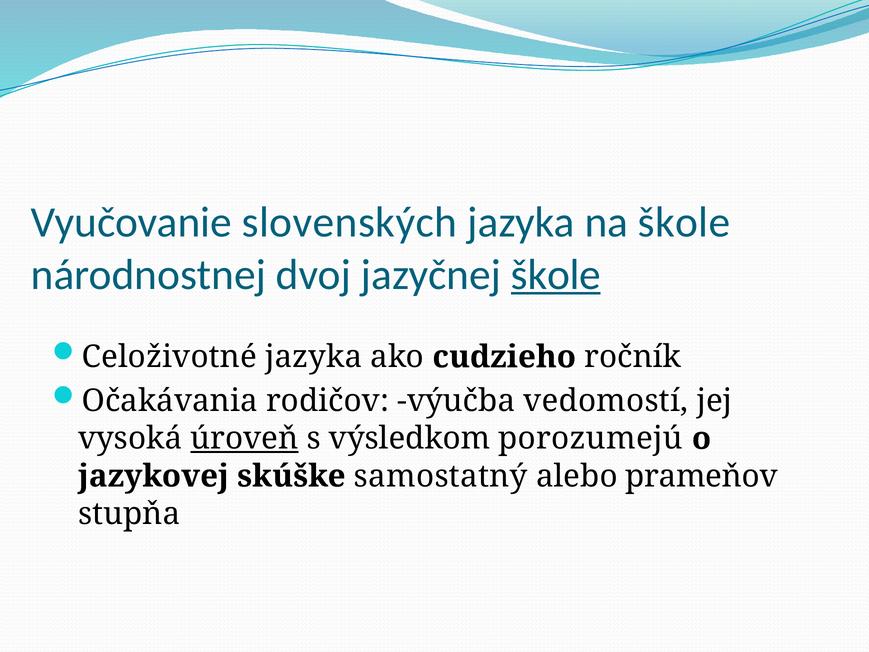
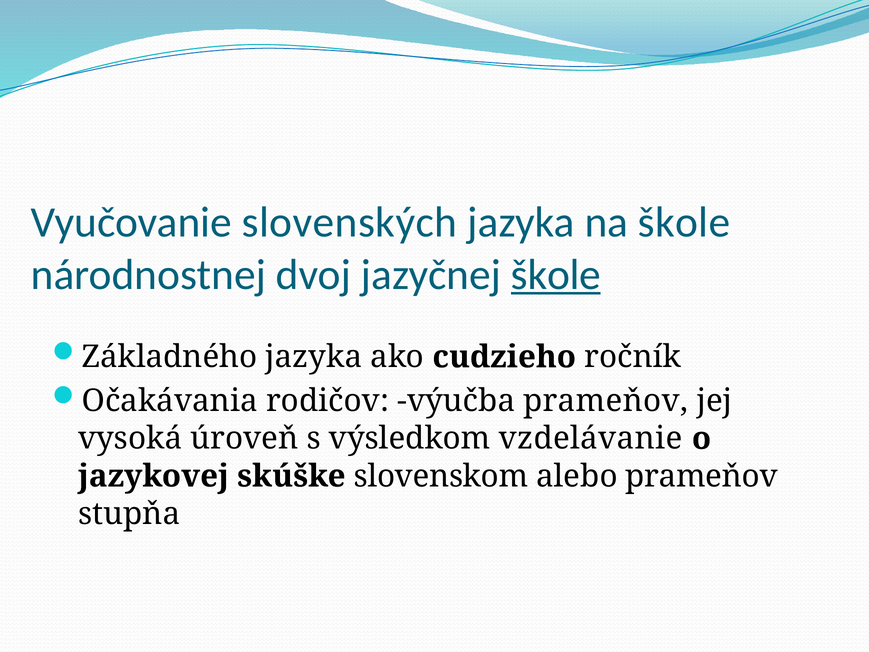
Celoživotné: Celoživotné -> Základného (170, 357)
výučba vedomostí: vedomostí -> prameňov (606, 401)
úroveň underline: present -> none (244, 438)
porozumejú: porozumejú -> vzdelávanie (591, 438)
samostatný: samostatný -> slovenskom (441, 476)
